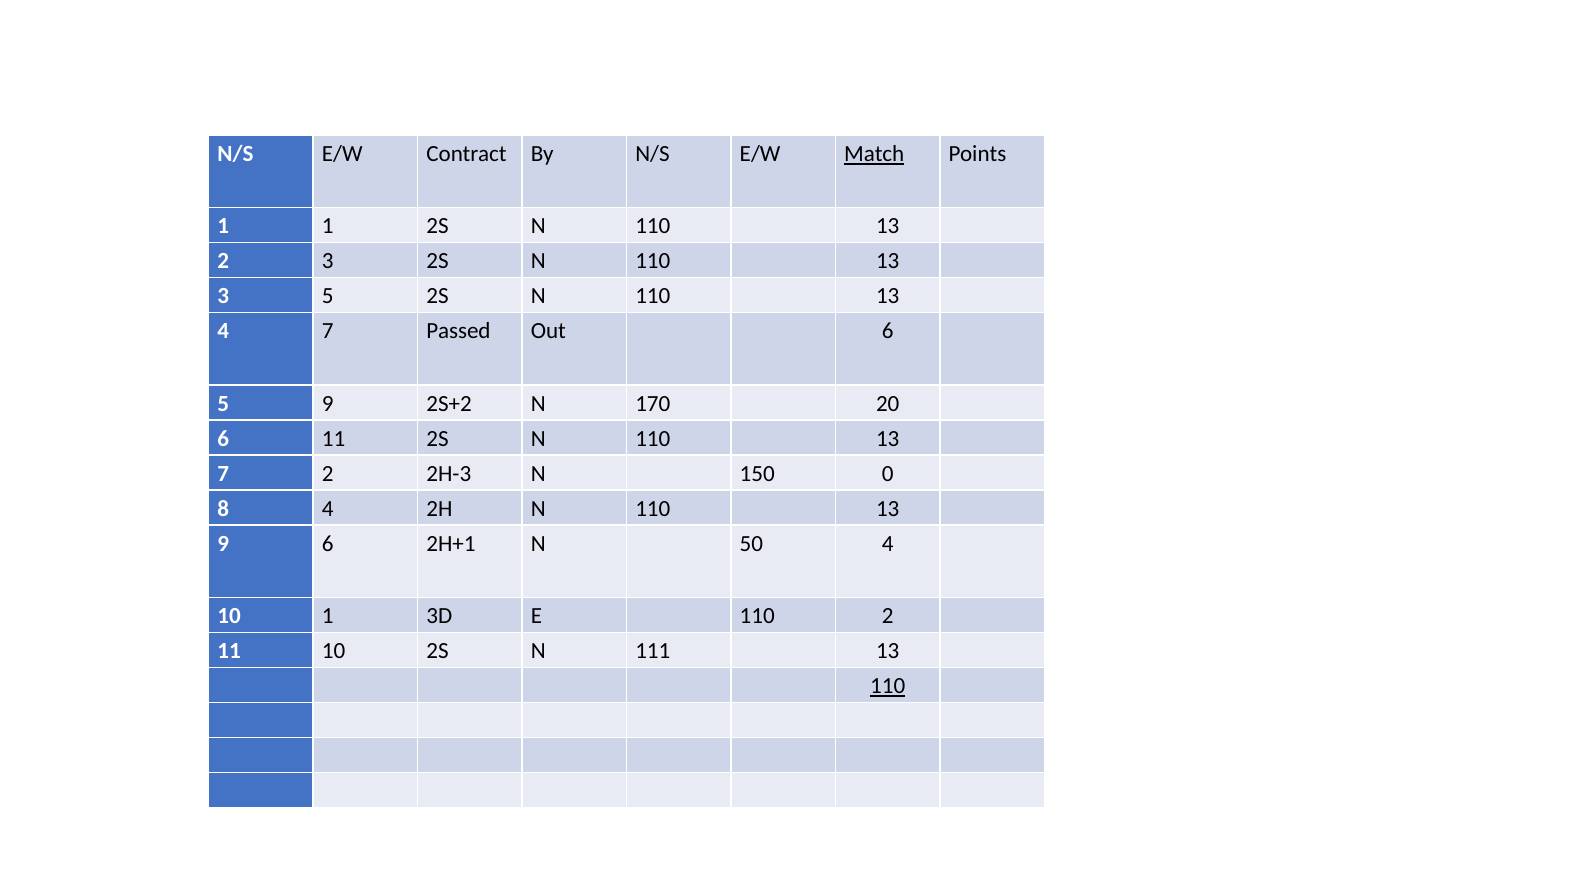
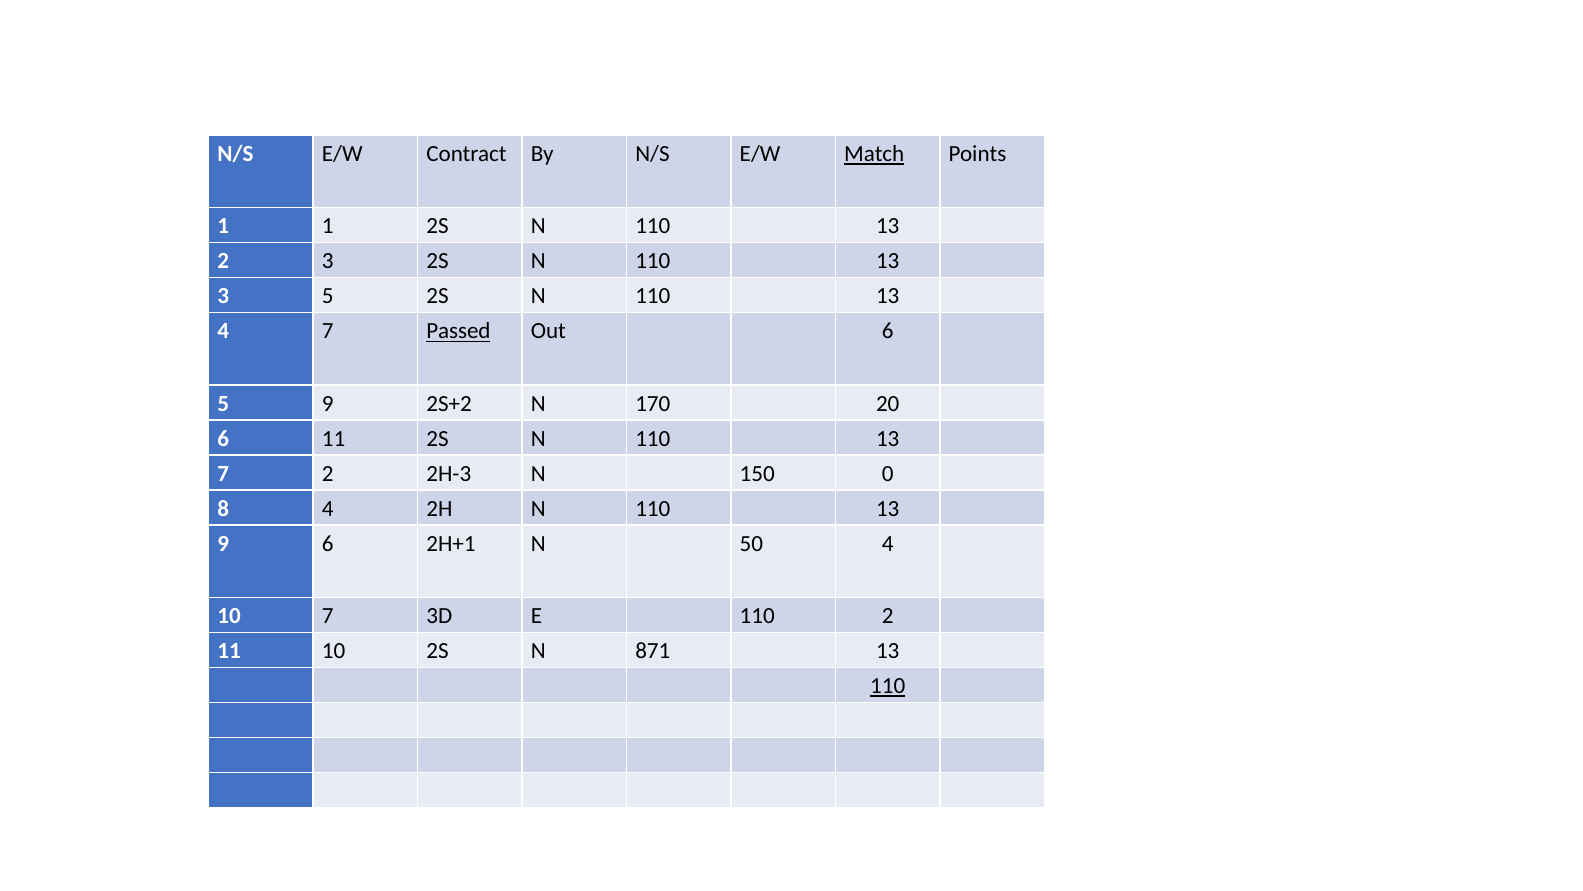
Passed underline: none -> present (458, 331)
10 1: 1 -> 7 (328, 616)
111: 111 -> 871 (653, 651)
